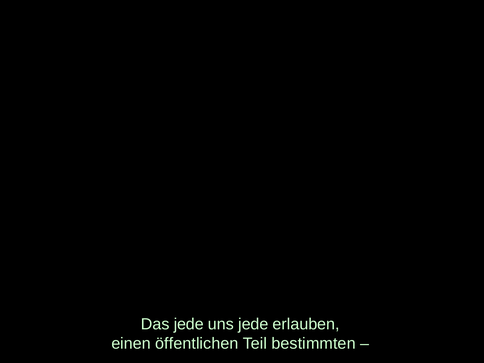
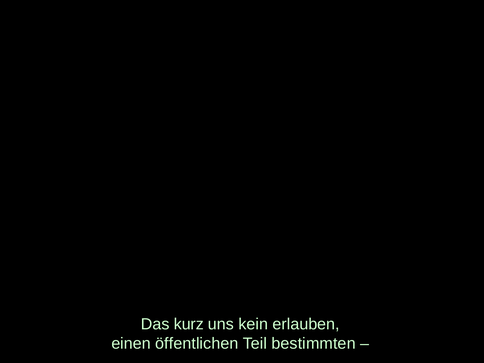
Das jede: jede -> kurz (189, 324)
uns jede: jede -> kein (253, 324)
